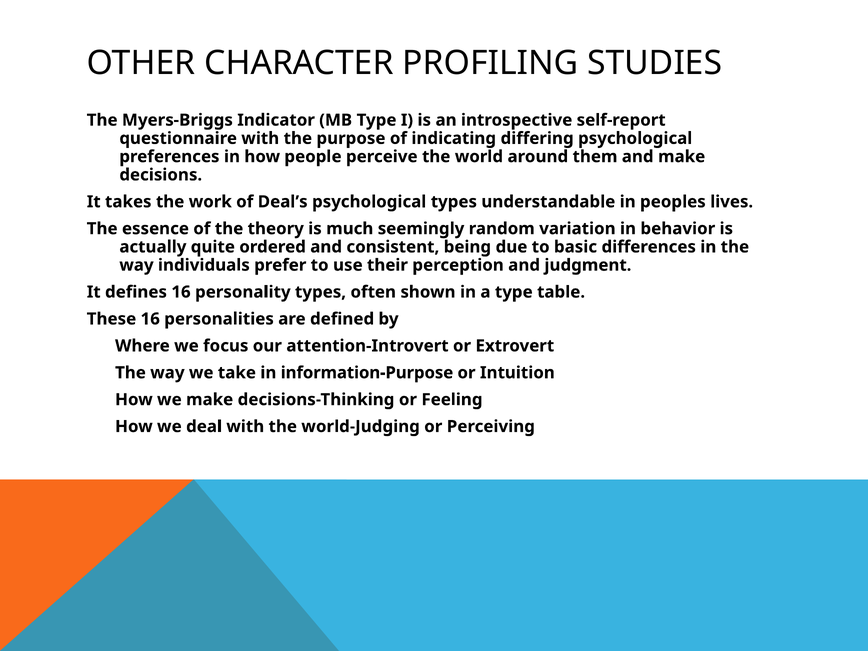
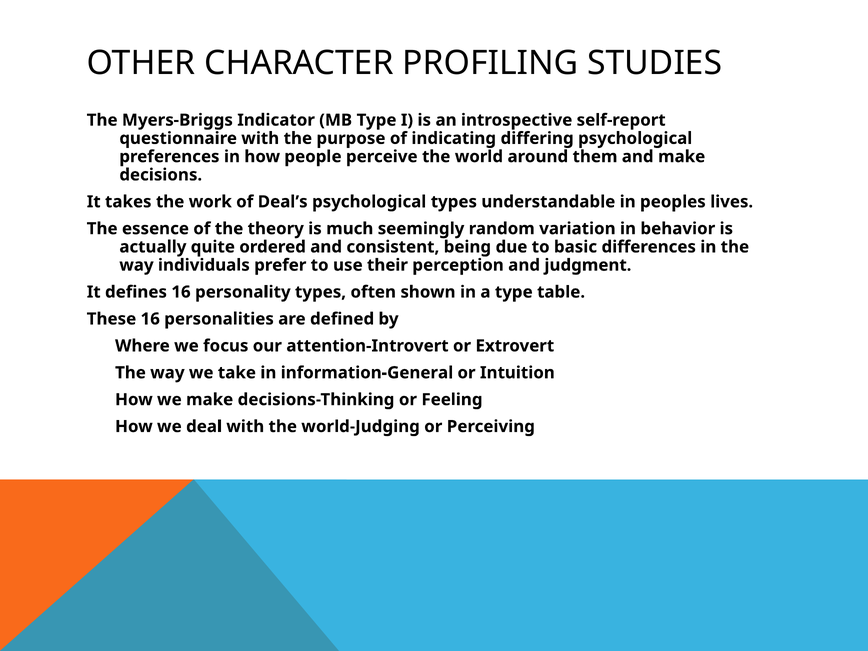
information-Purpose: information-Purpose -> information-General (367, 373)
